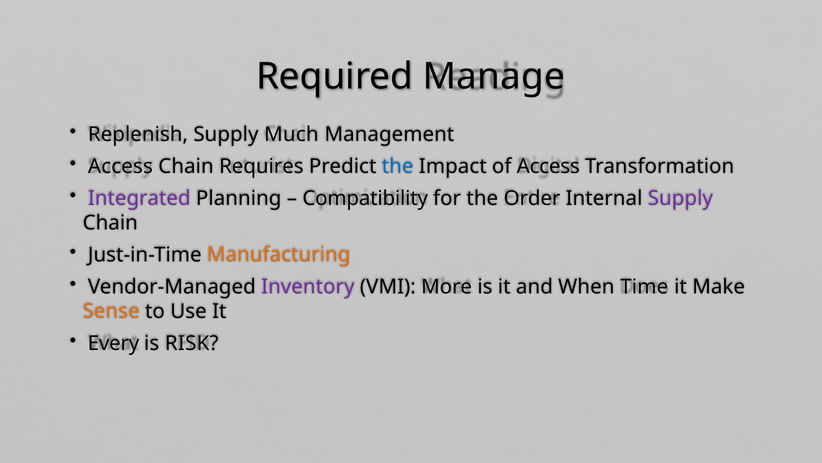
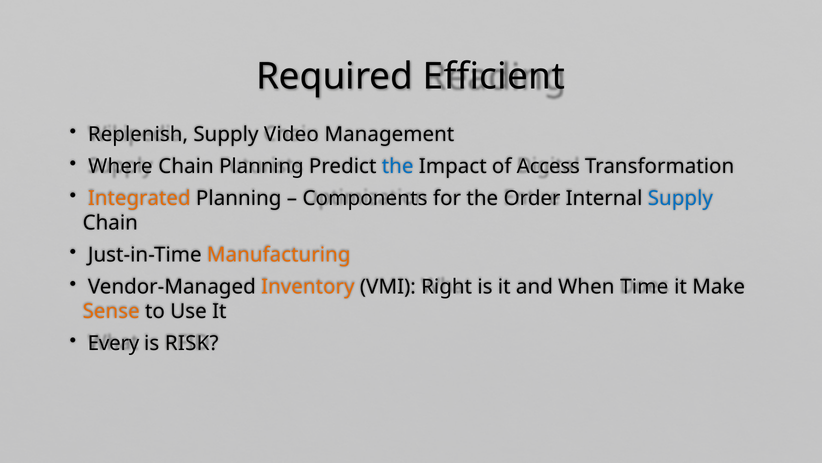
Manage: Manage -> Efficient (494, 76)
Much: Much -> Video (291, 134)
Access: Access -> Where (120, 166)
Chain Requires: Requires -> Planning (261, 166)
Integrated colour: purple -> orange (139, 198)
Compatibility: Compatibility -> Components (365, 198)
Supply colour: purple -> blue (680, 198)
Inventory colour: purple -> orange (308, 286)
More: More -> Right (447, 286)
